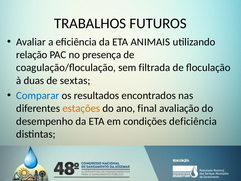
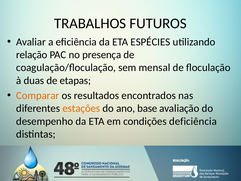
ANIMAIS: ANIMAIS -> ESPÉCIES (150, 42)
filtrada: filtrada -> mensal (155, 68)
sextas: sextas -> etapas (75, 80)
Comparar colour: blue -> orange (38, 95)
final: final -> base (147, 108)
